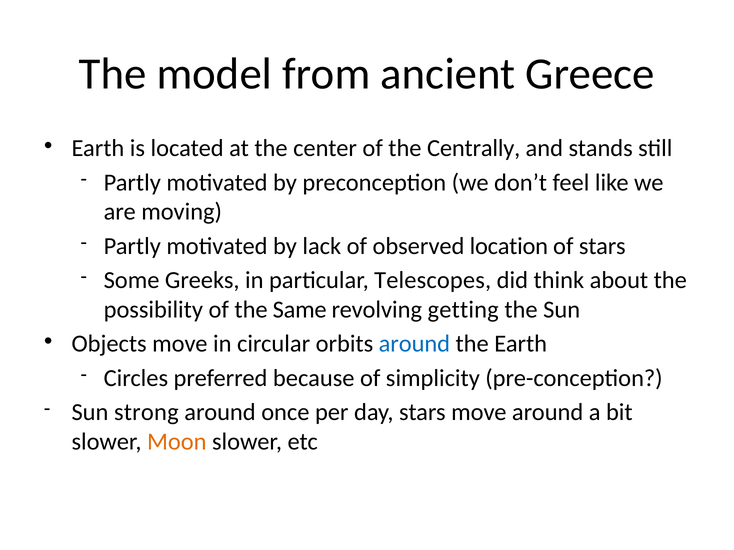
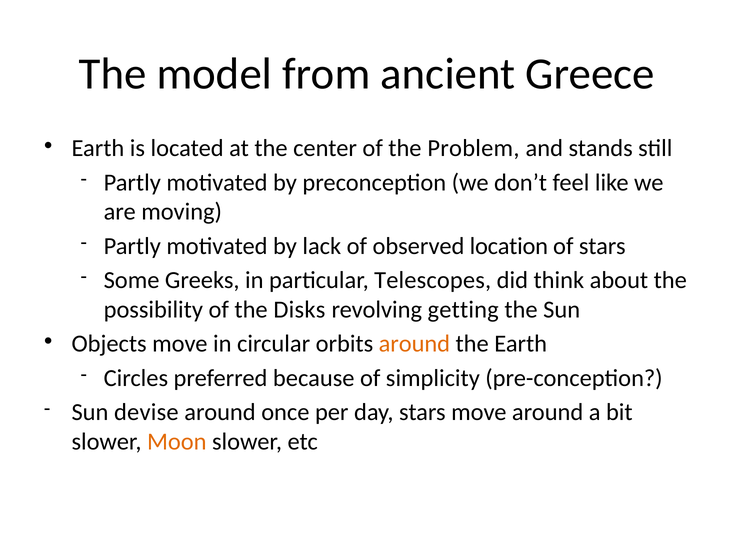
Centrally: Centrally -> Problem (473, 149)
Same: Same -> Disks (299, 310)
around colour: blue -> orange (414, 344)
strong: strong -> devise (146, 413)
